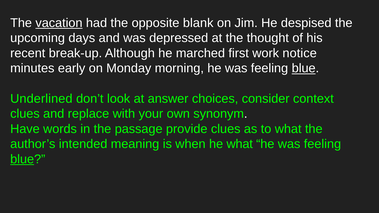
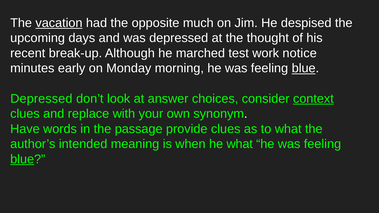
blank: blank -> much (198, 23)
first: first -> test (239, 53)
Underlined: Underlined -> Depressed (41, 99)
context underline: none -> present (313, 99)
